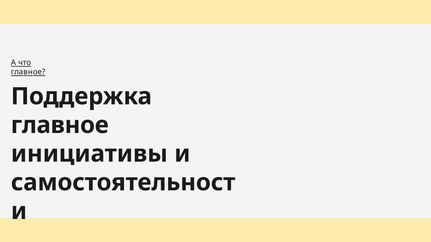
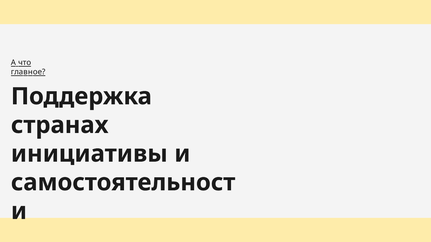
главное: главное -> странах (60, 125)
